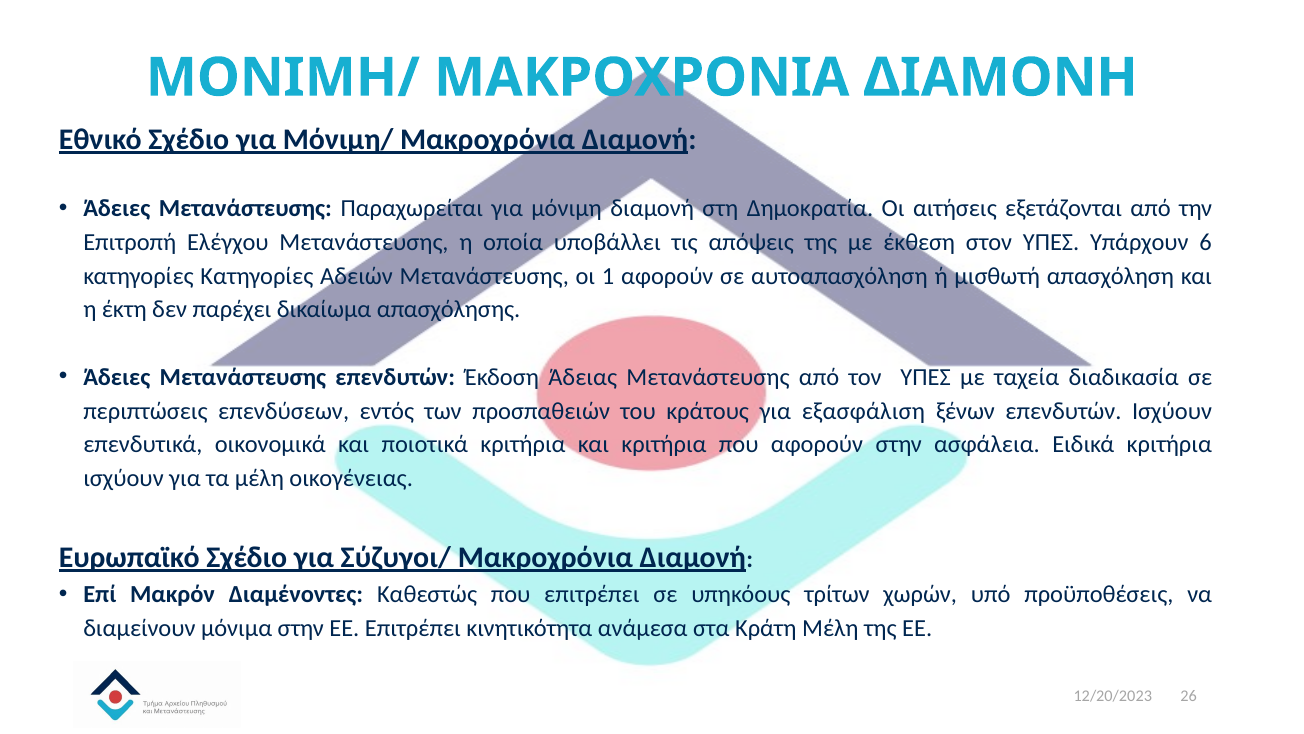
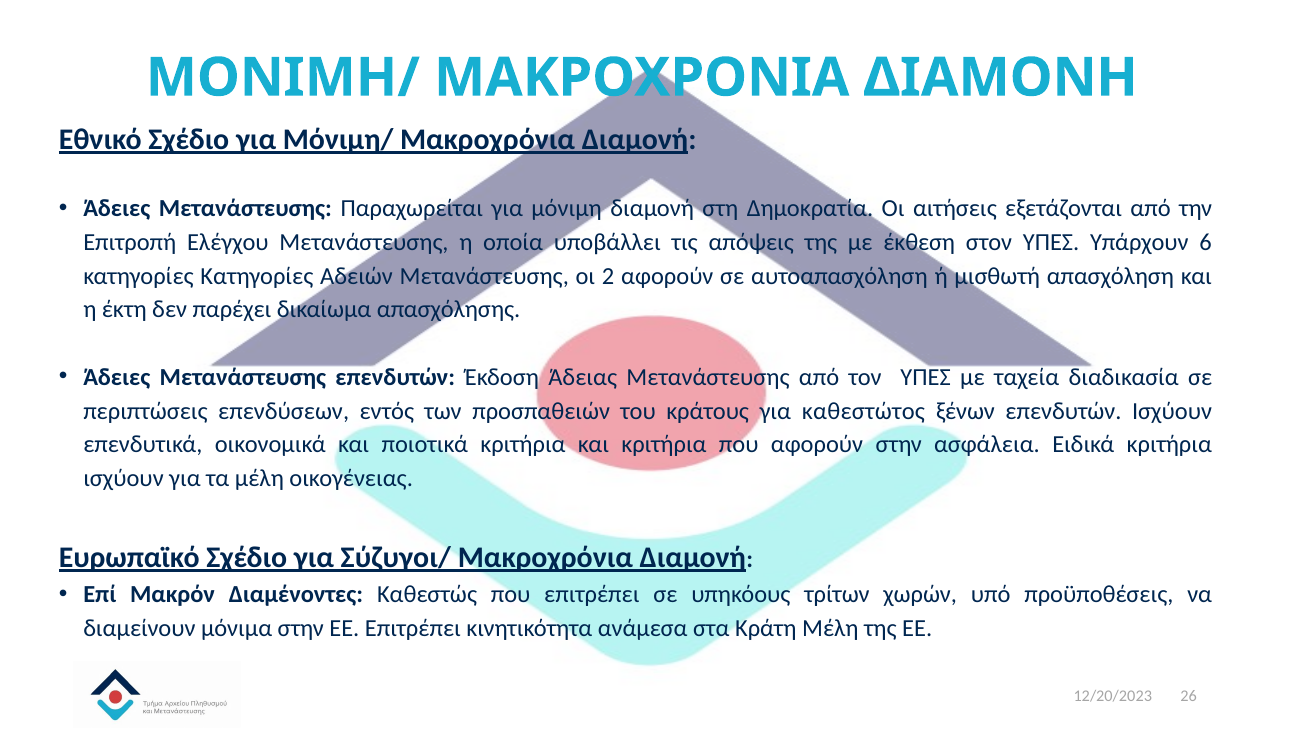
1: 1 -> 2 (608, 276)
εξασφάλιση: εξασφάλιση -> καθεστώτος (863, 411)
